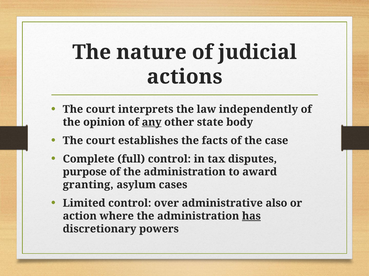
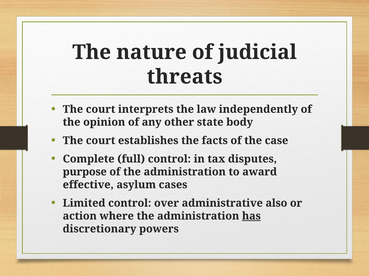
actions: actions -> threats (185, 77)
any underline: present -> none (152, 122)
granting: granting -> effective (88, 185)
